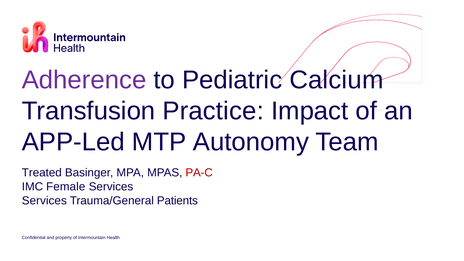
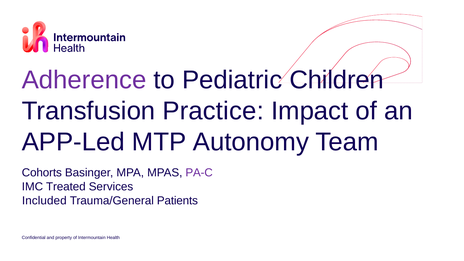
Calcium: Calcium -> Children (337, 80)
Treated: Treated -> Cohorts (42, 173)
PA-C colour: red -> purple (199, 173)
Female: Female -> Treated (66, 187)
Services: Services -> Included (44, 201)
